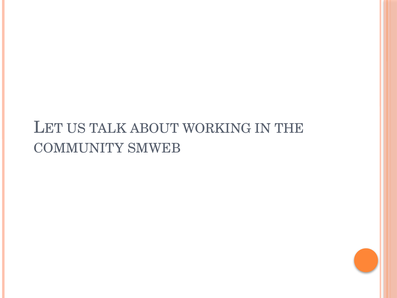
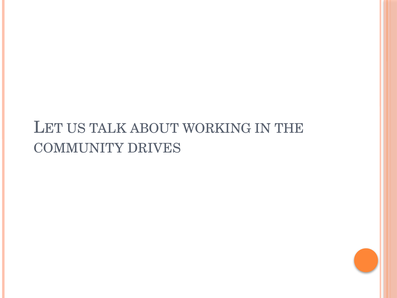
SMWEB: SMWEB -> DRIVES (154, 148)
